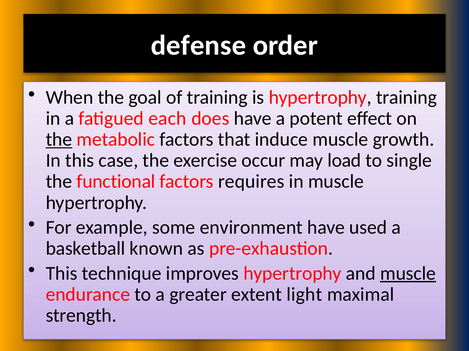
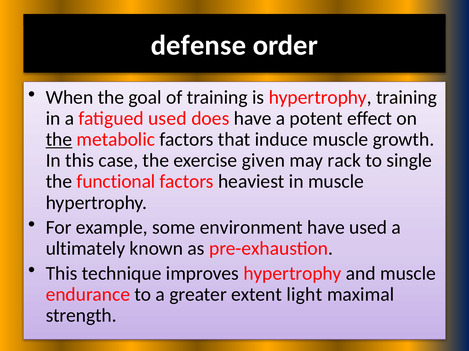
fatigued each: each -> used (167, 119)
occur: occur -> given (263, 161)
load: load -> rack (344, 161)
requires: requires -> heaviest (251, 182)
basketball: basketball -> ultimately (85, 249)
muscle underline: present -> none (408, 274)
